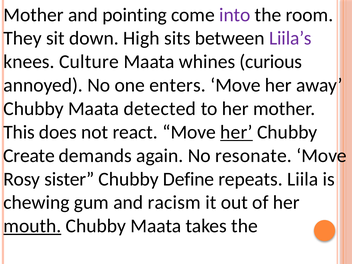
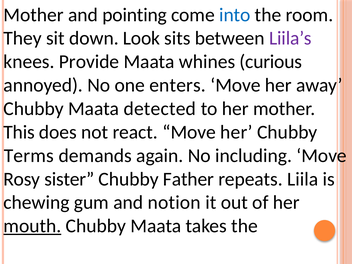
into colour: purple -> blue (235, 15)
High: High -> Look (142, 38)
Culture: Culture -> Provide (89, 62)
her underline: present -> none (236, 132)
Create: Create -> Terms (29, 156)
resonate: resonate -> including (254, 156)
Define: Define -> Father (188, 179)
racism: racism -> notion (174, 203)
